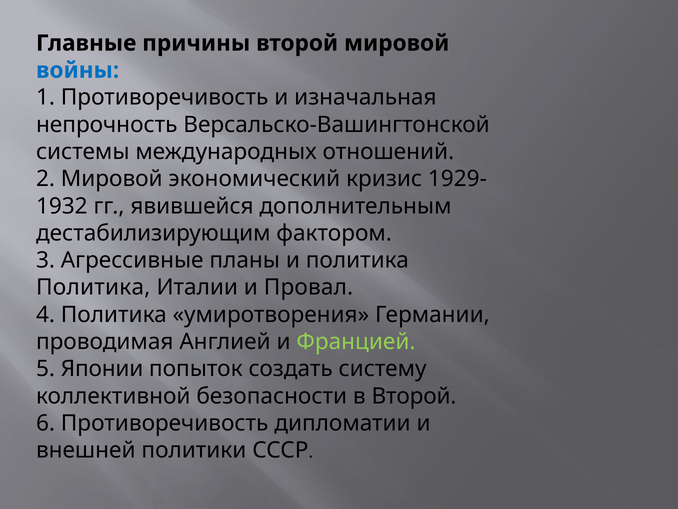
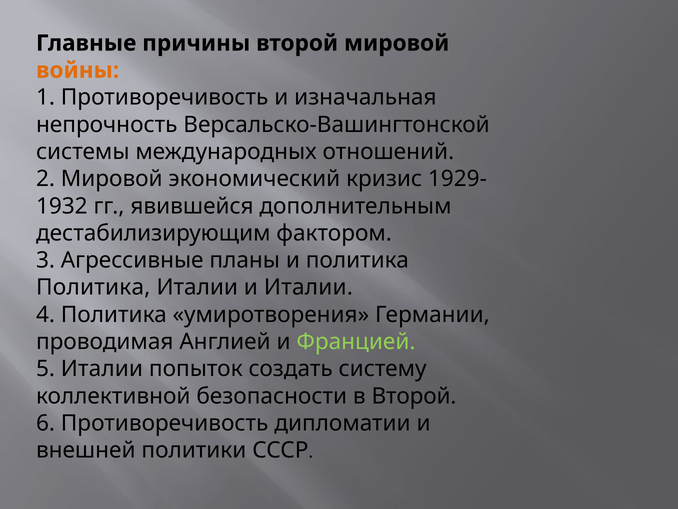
войны colour: blue -> orange (78, 70)
и Провал: Провал -> Италии (308, 287)
5 Японии: Японии -> Италии (102, 369)
